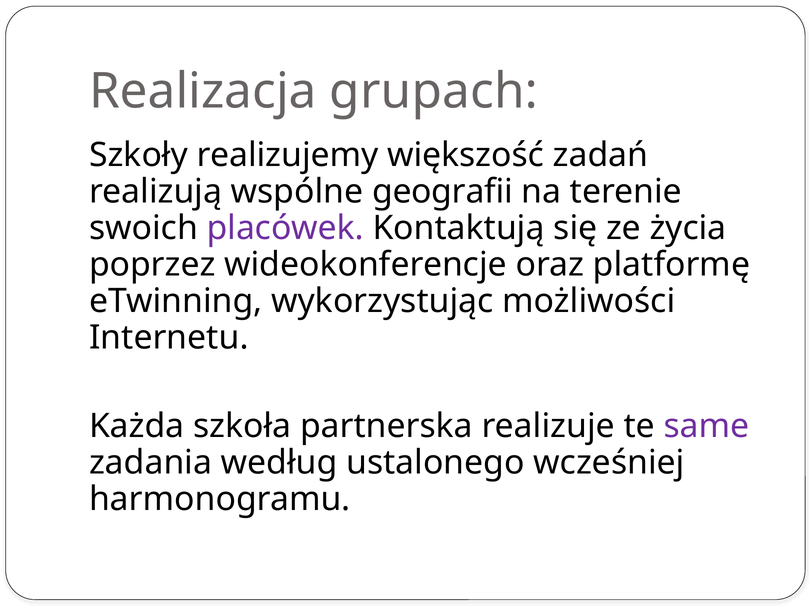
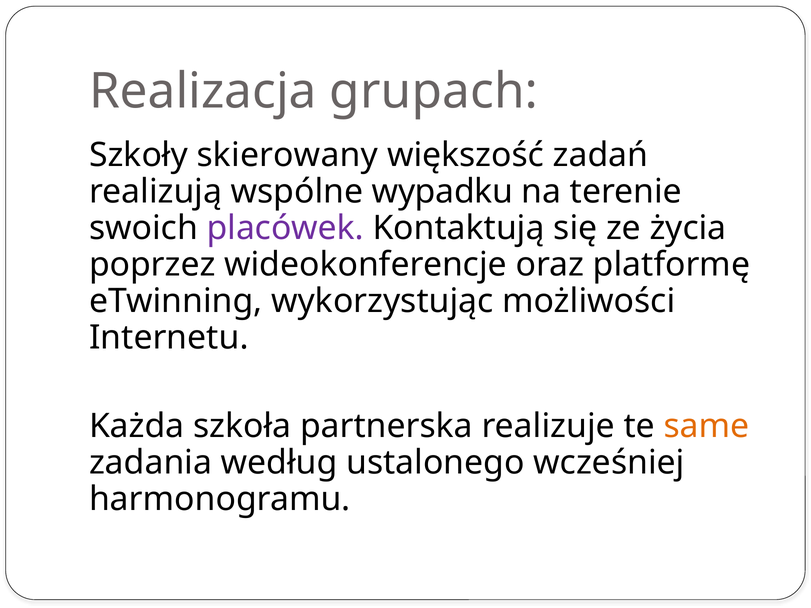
realizujemy: realizujemy -> skierowany (287, 155)
geografii: geografii -> wypadku (442, 192)
same colour: purple -> orange (706, 426)
